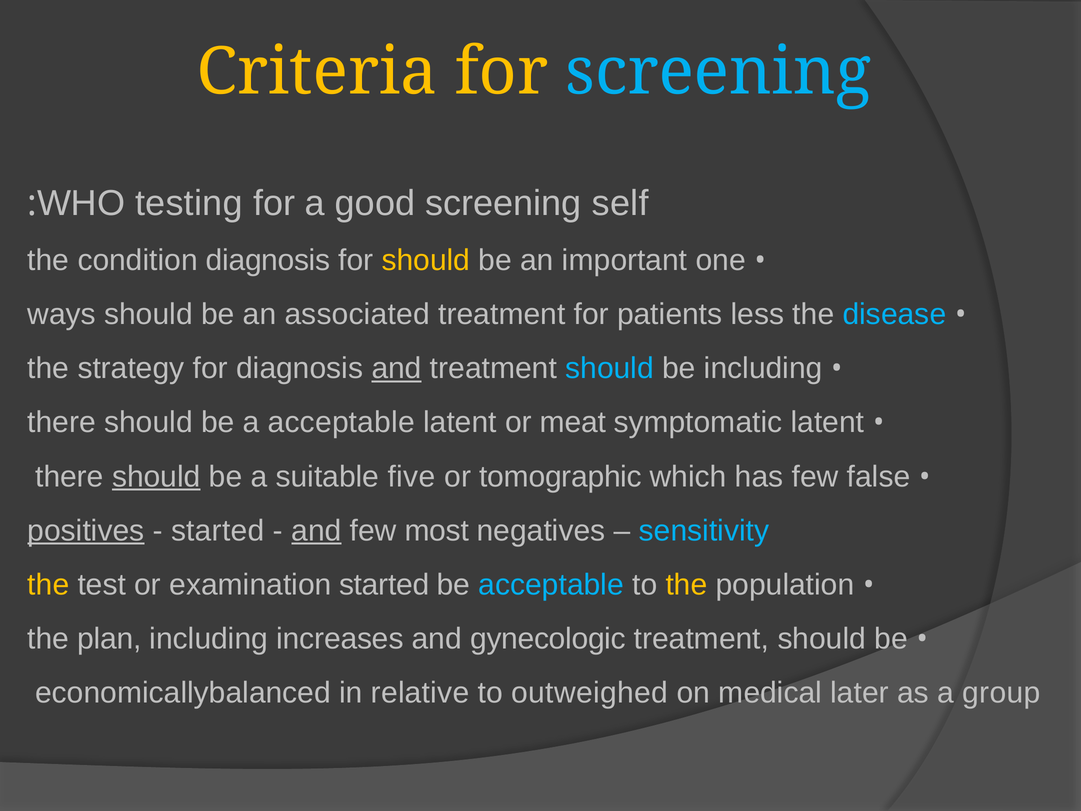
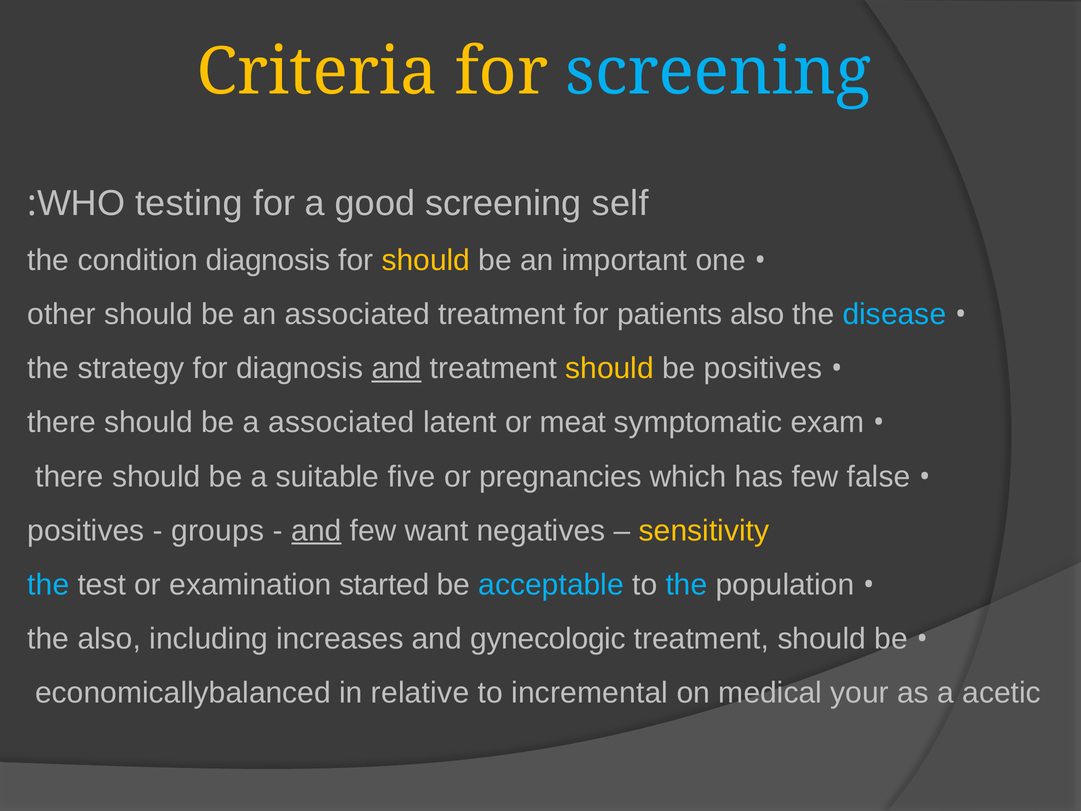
ways: ways -> other (62, 314)
patients less: less -> also (758, 314)
should colour: light blue -> yellow (610, 368)
be including: including -> positives (763, 368)
a acceptable: acceptable -> associated (341, 422)
symptomatic latent: latent -> exam (827, 422)
should underline: present -> none (156, 476)
tomographic: tomographic -> pregnancies (561, 476)
positives underline: present -> none (86, 531)
started: started -> groups (218, 531)
most: most -> want (437, 531)
sensitivity colour: light blue -> yellow (704, 531)
the colour: yellow -> light blue (48, 585)
the colour: yellow -> light blue (686, 585)
the plan: plan -> also (109, 639)
outweighed: outweighed -> incremental (590, 693)
later: later -> your (860, 693)
group: group -> acetic (1002, 693)
